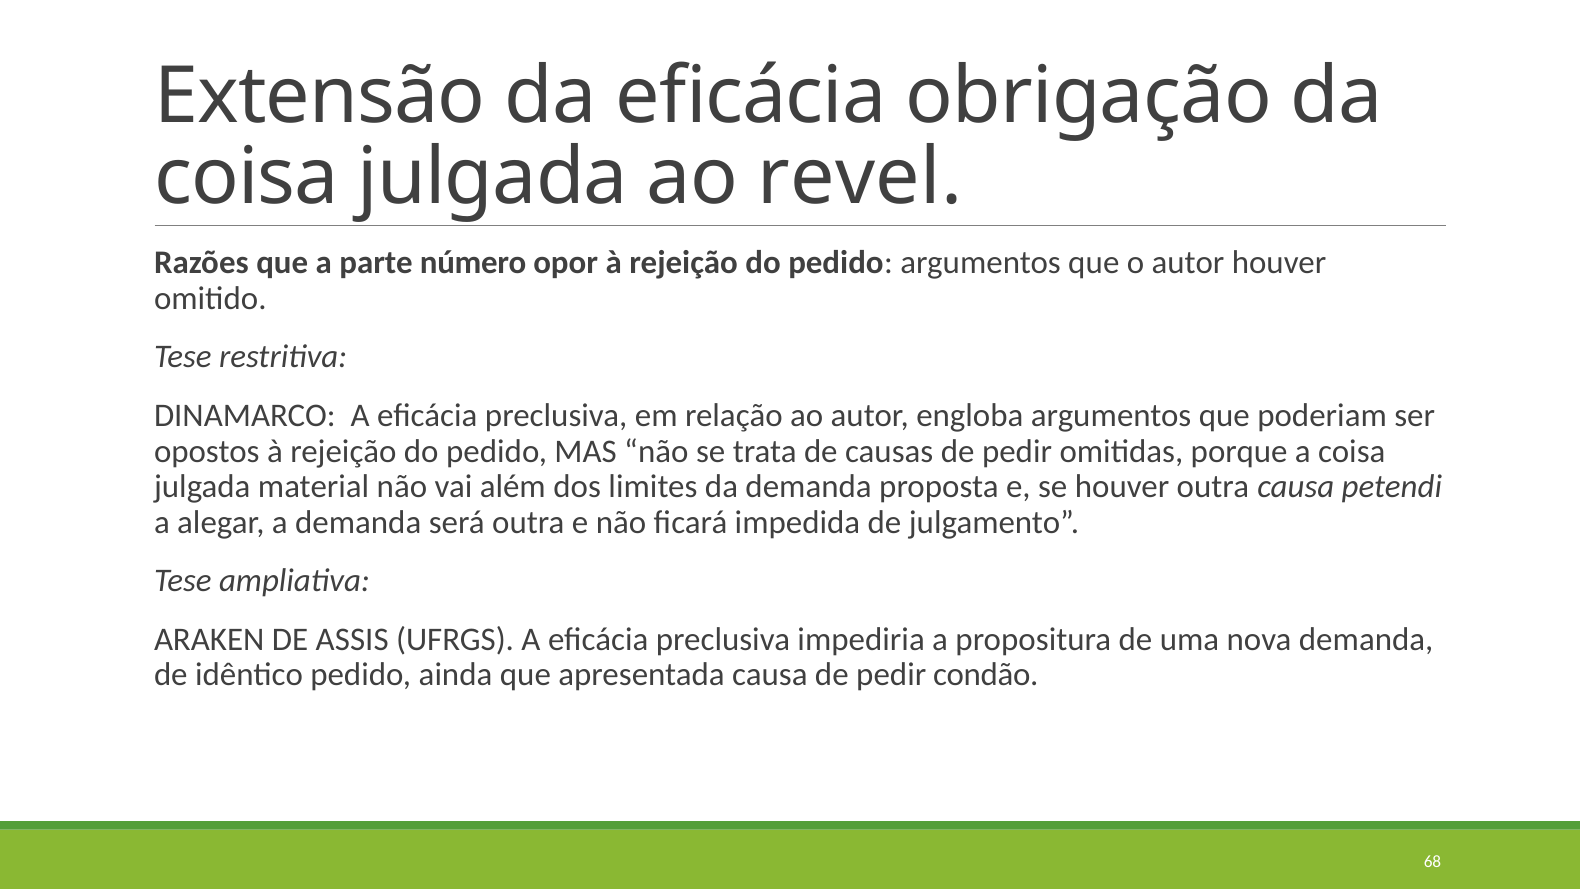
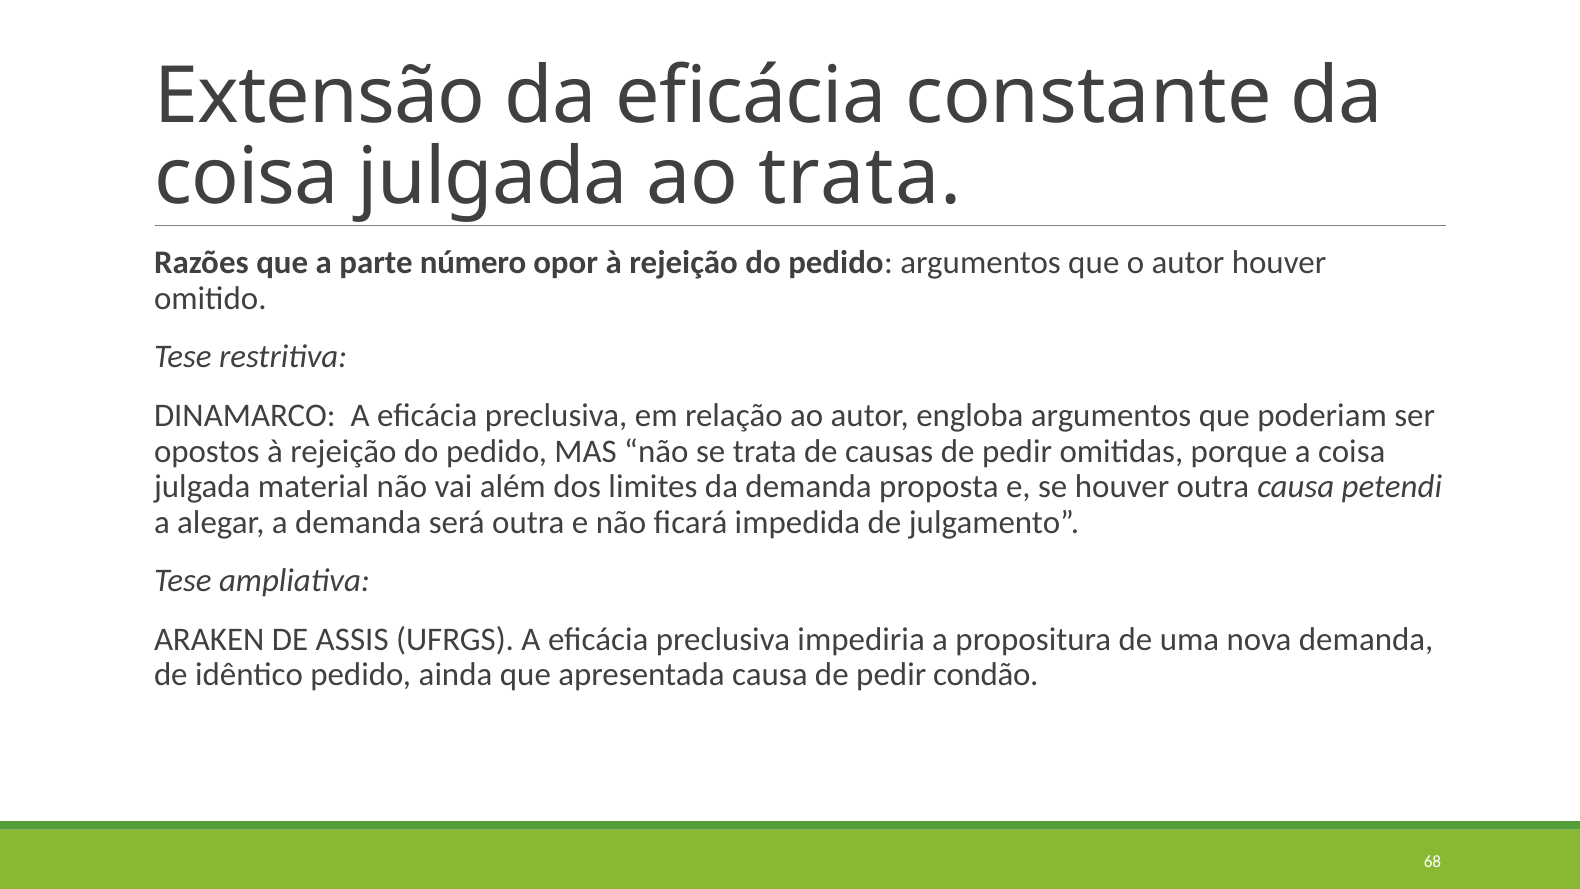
obrigação: obrigação -> constante (1089, 96)
ao revel: revel -> trata (860, 177)
